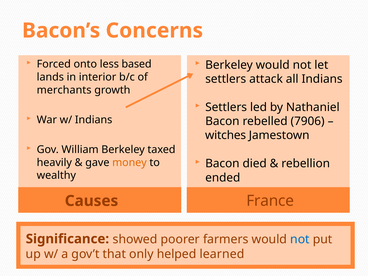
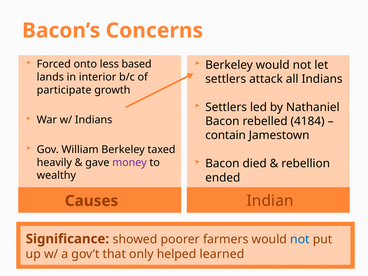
merchants: merchants -> participate (64, 90)
7906: 7906 -> 4184 (308, 121)
witches: witches -> contain (226, 135)
money colour: orange -> purple (129, 163)
France: France -> Indian (270, 201)
